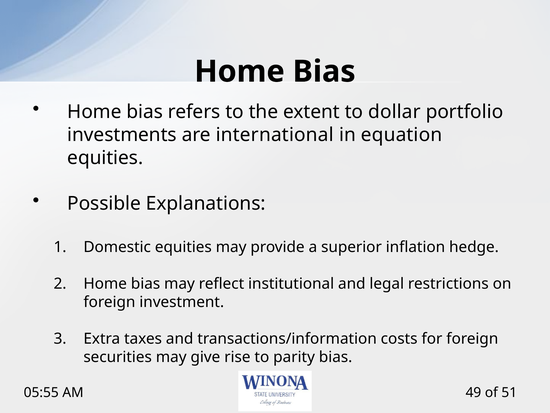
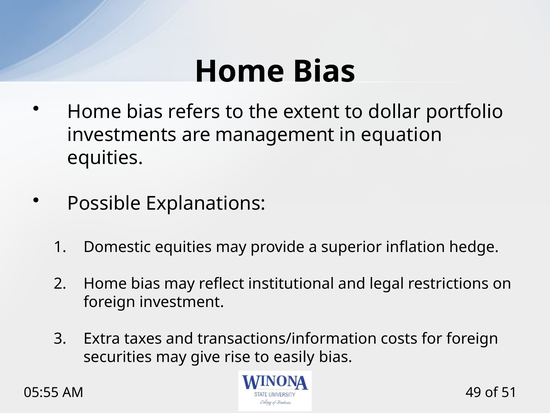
international: international -> management (275, 135)
parity: parity -> easily (294, 357)
